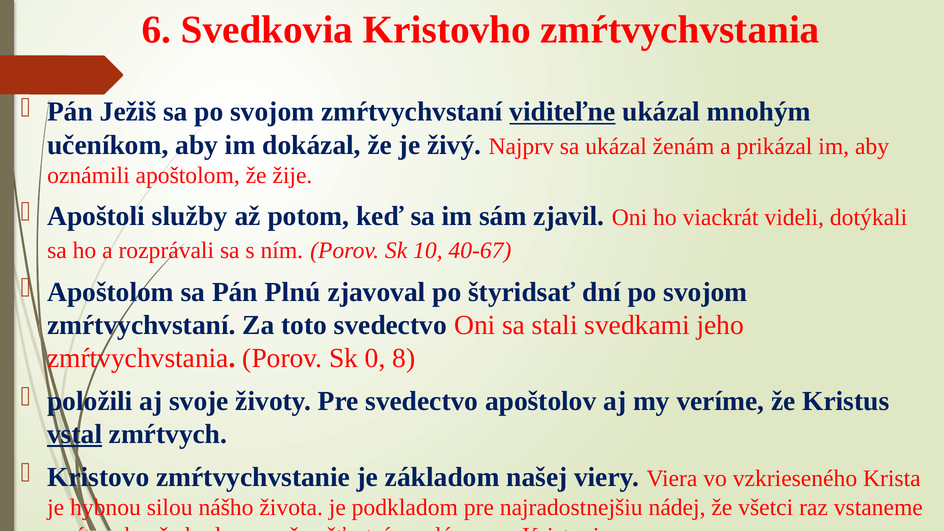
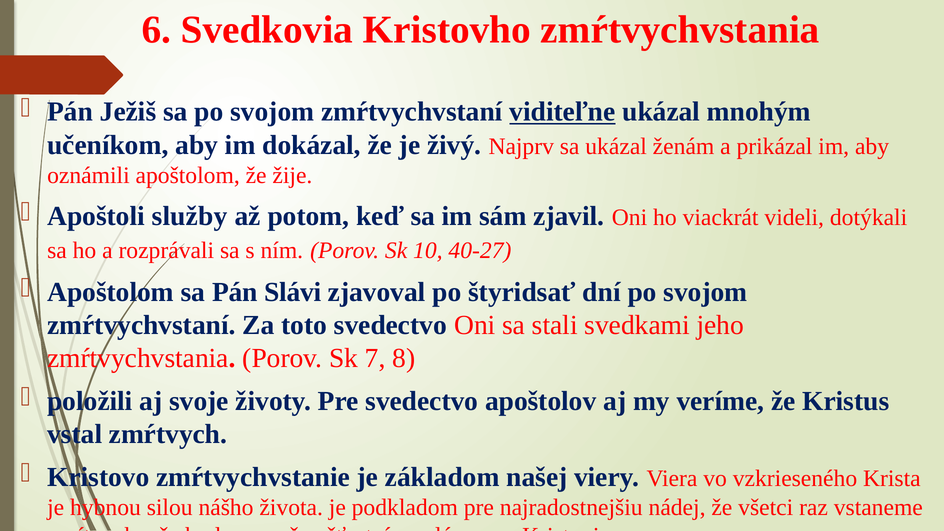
40-67: 40-67 -> 40-27 (480, 251)
Plnú: Plnú -> Slávi (293, 292)
0: 0 -> 7 (375, 358)
vstal underline: present -> none (75, 434)
